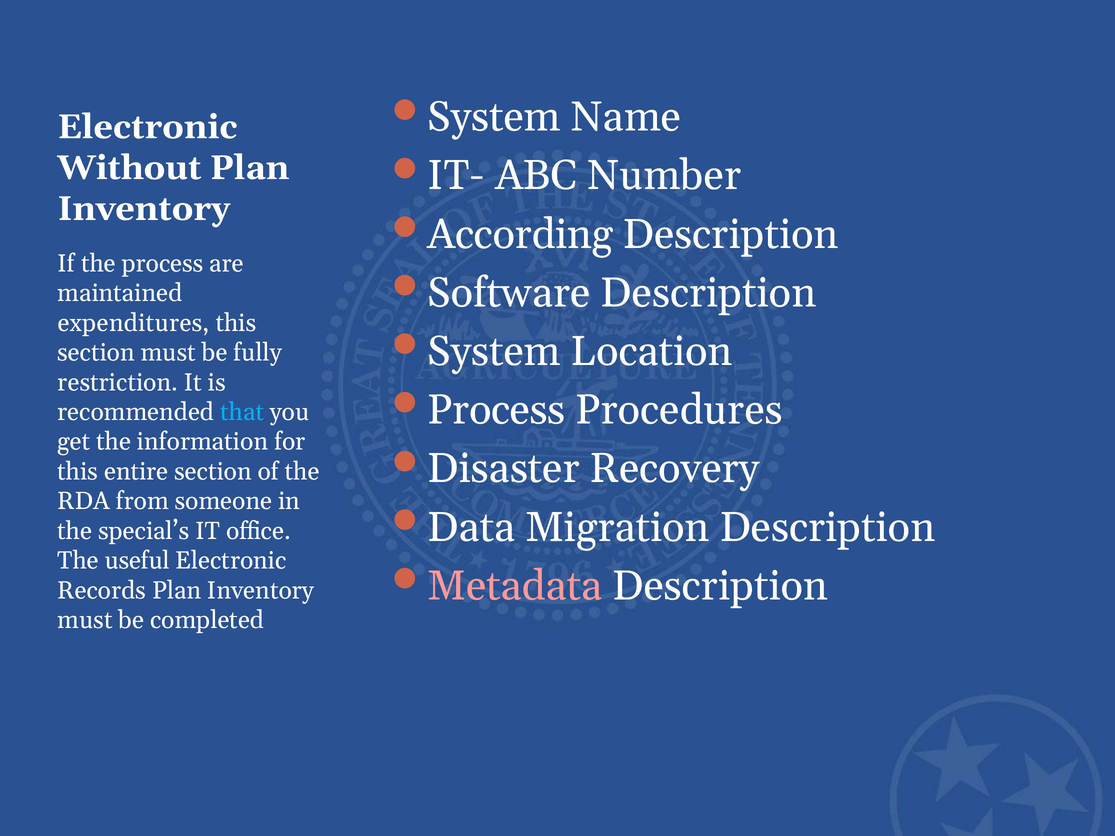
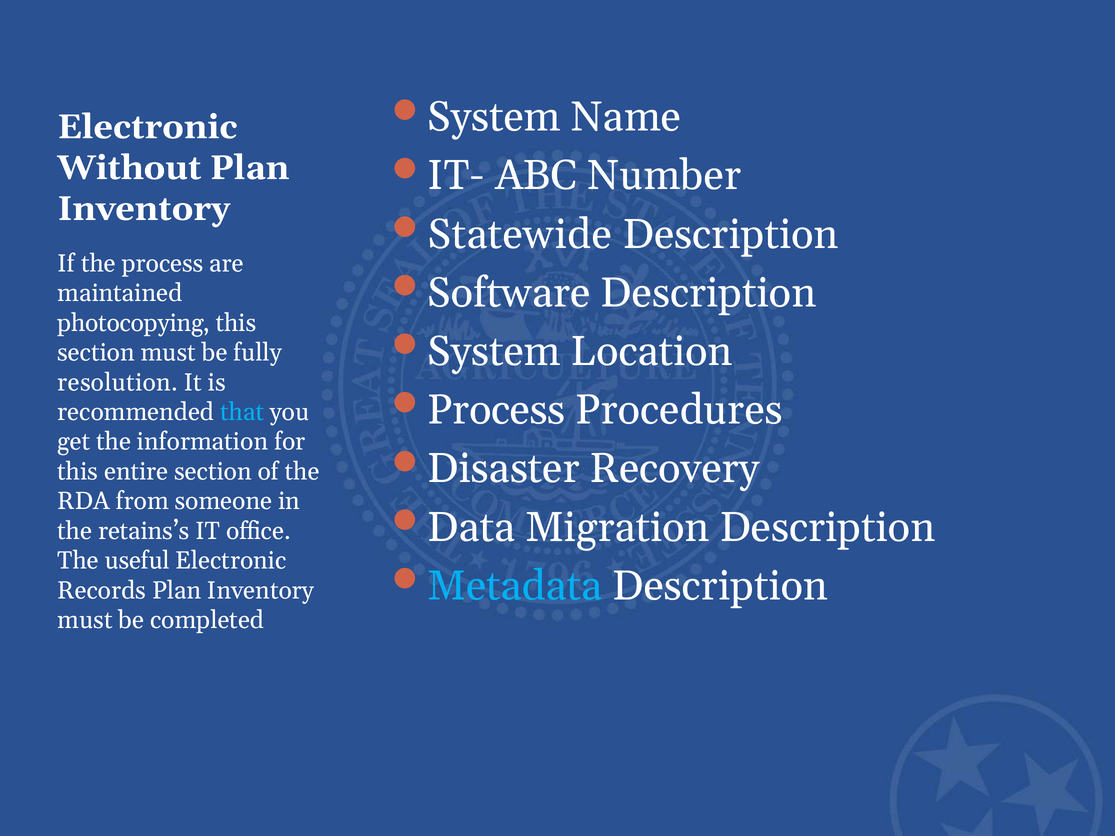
According: According -> Statewide (520, 234)
expenditures: expenditures -> photocopying (134, 323)
restriction: restriction -> resolution (118, 383)
special’s: special’s -> retains’s (144, 531)
Metadata colour: pink -> light blue (515, 586)
